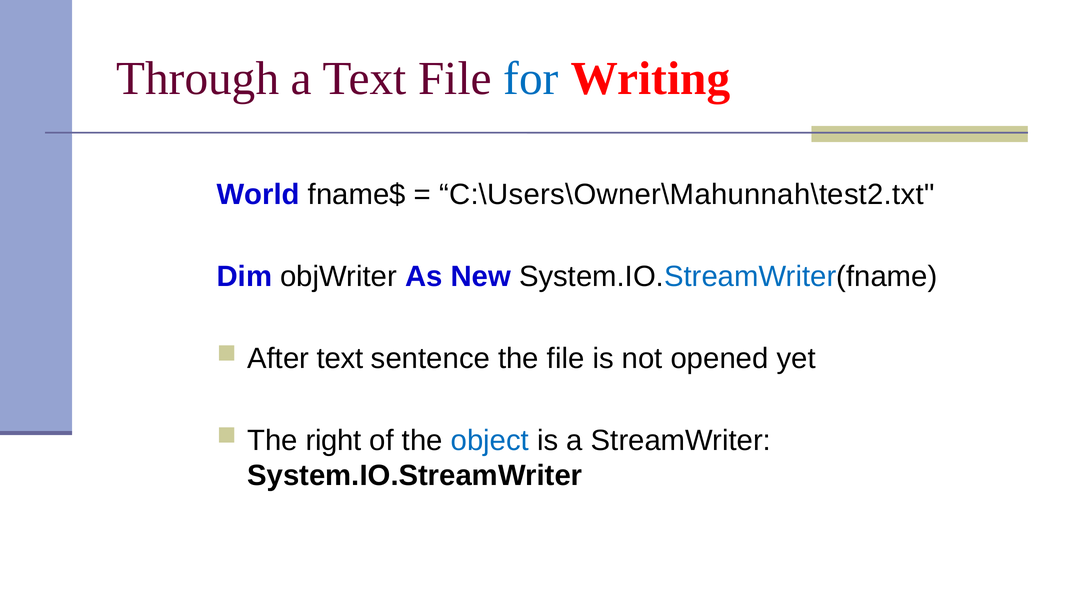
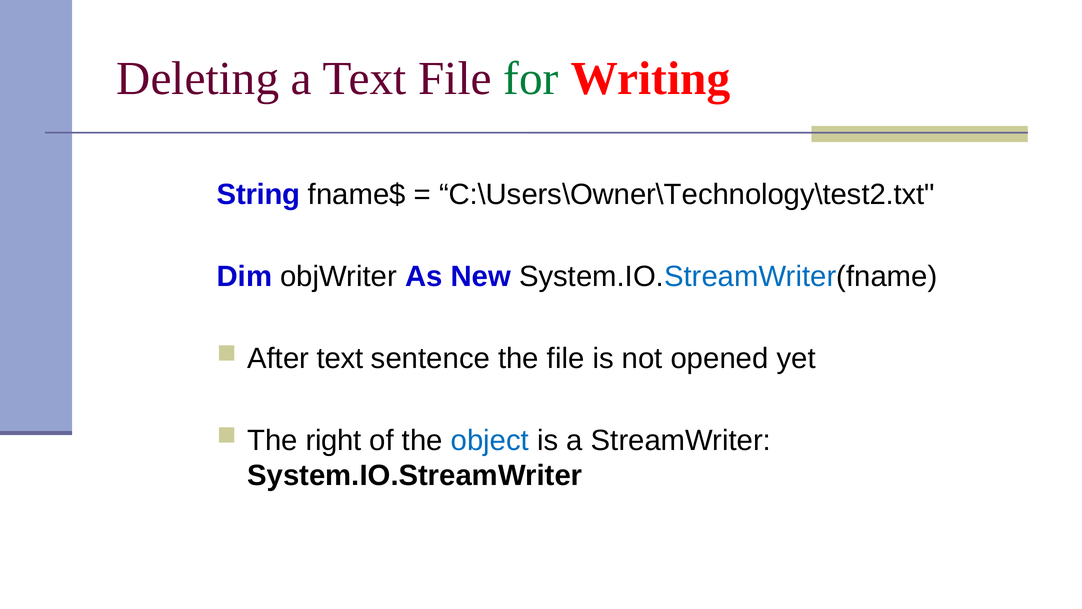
Through: Through -> Deleting (198, 79)
for colour: blue -> green (531, 79)
World: World -> String (258, 194)
C:\Users\Owner\Mahunnah\test2.txt: C:\Users\Owner\Mahunnah\test2.txt -> C:\Users\Owner\Technology\test2.txt (687, 194)
